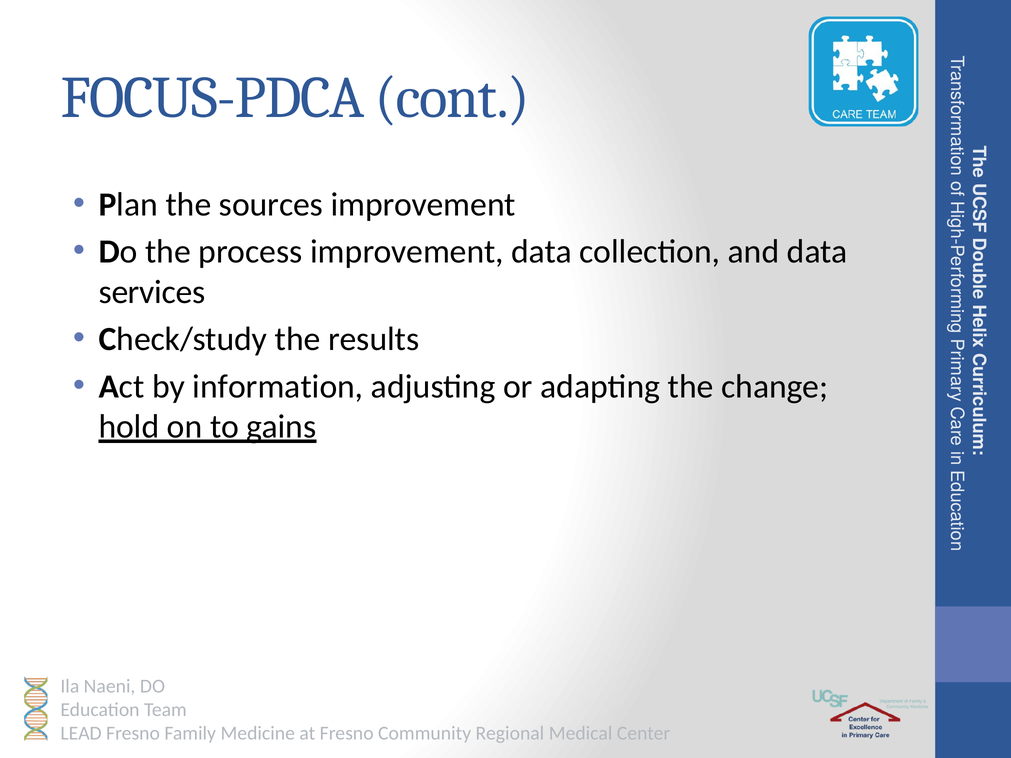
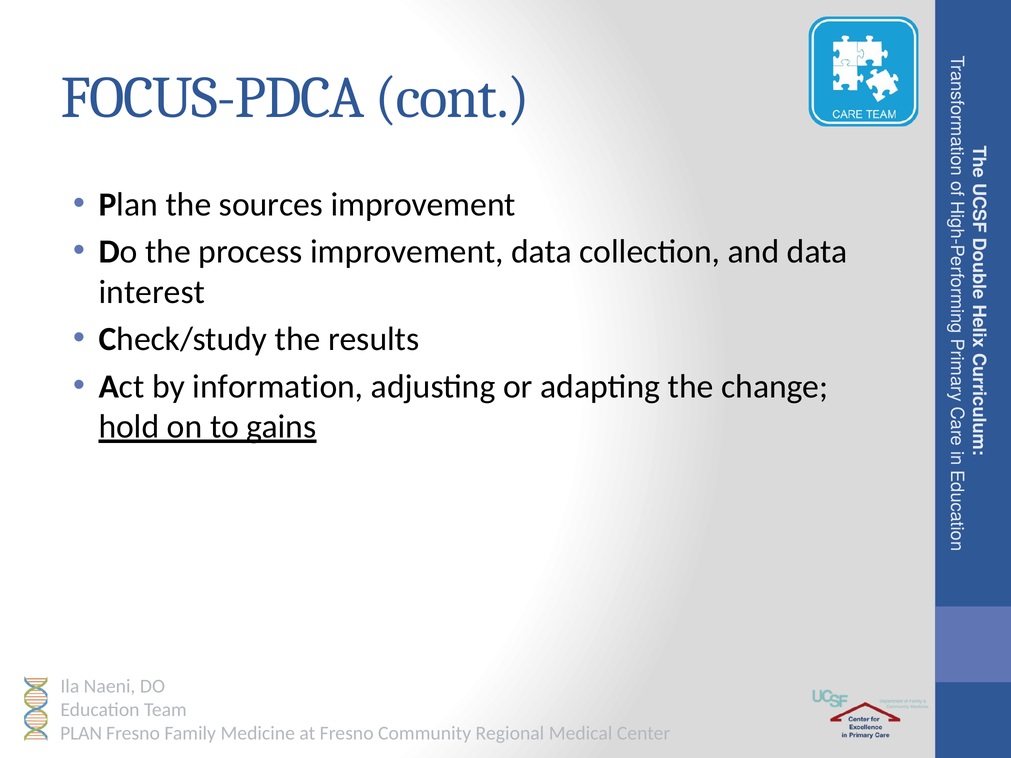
services: services -> interest (152, 292)
LEAD: LEAD -> PLAN (81, 733)
